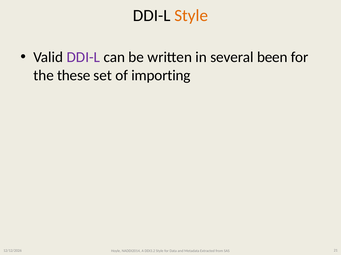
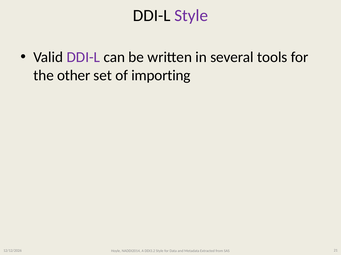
Style colour: orange -> purple (191, 16)
been: been -> tools (272, 57)
these: these -> other (74, 76)
